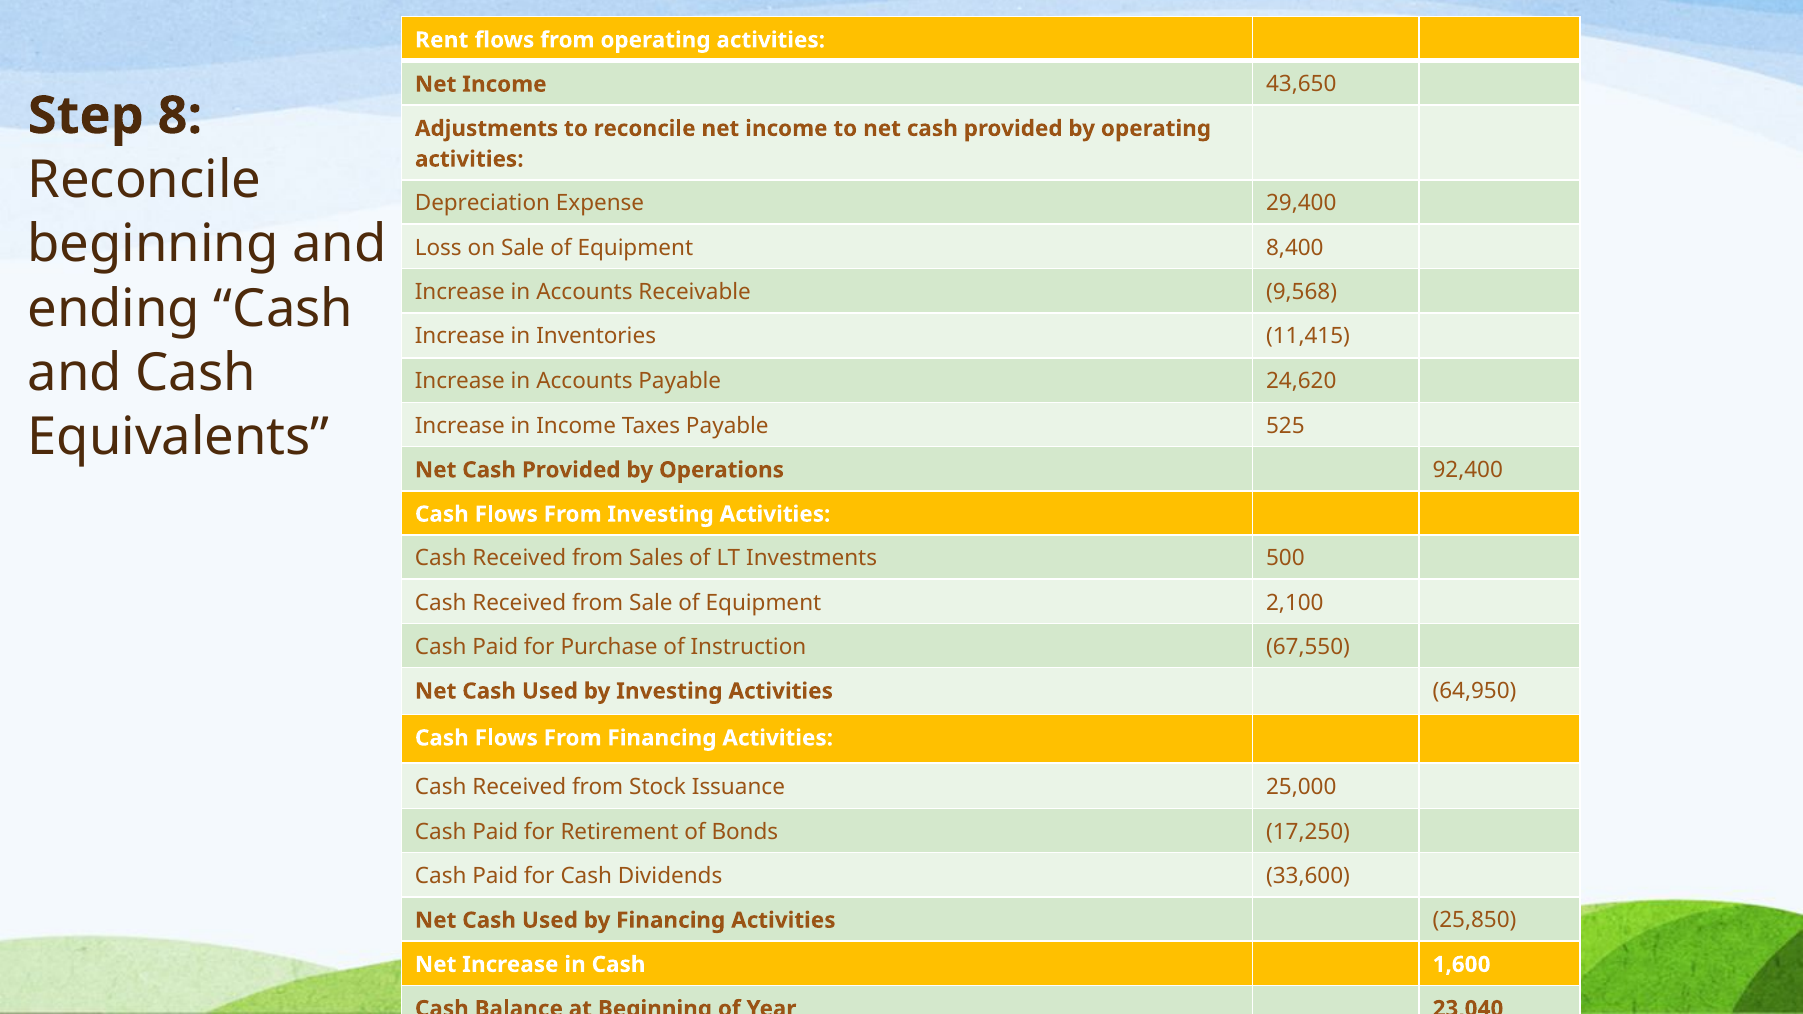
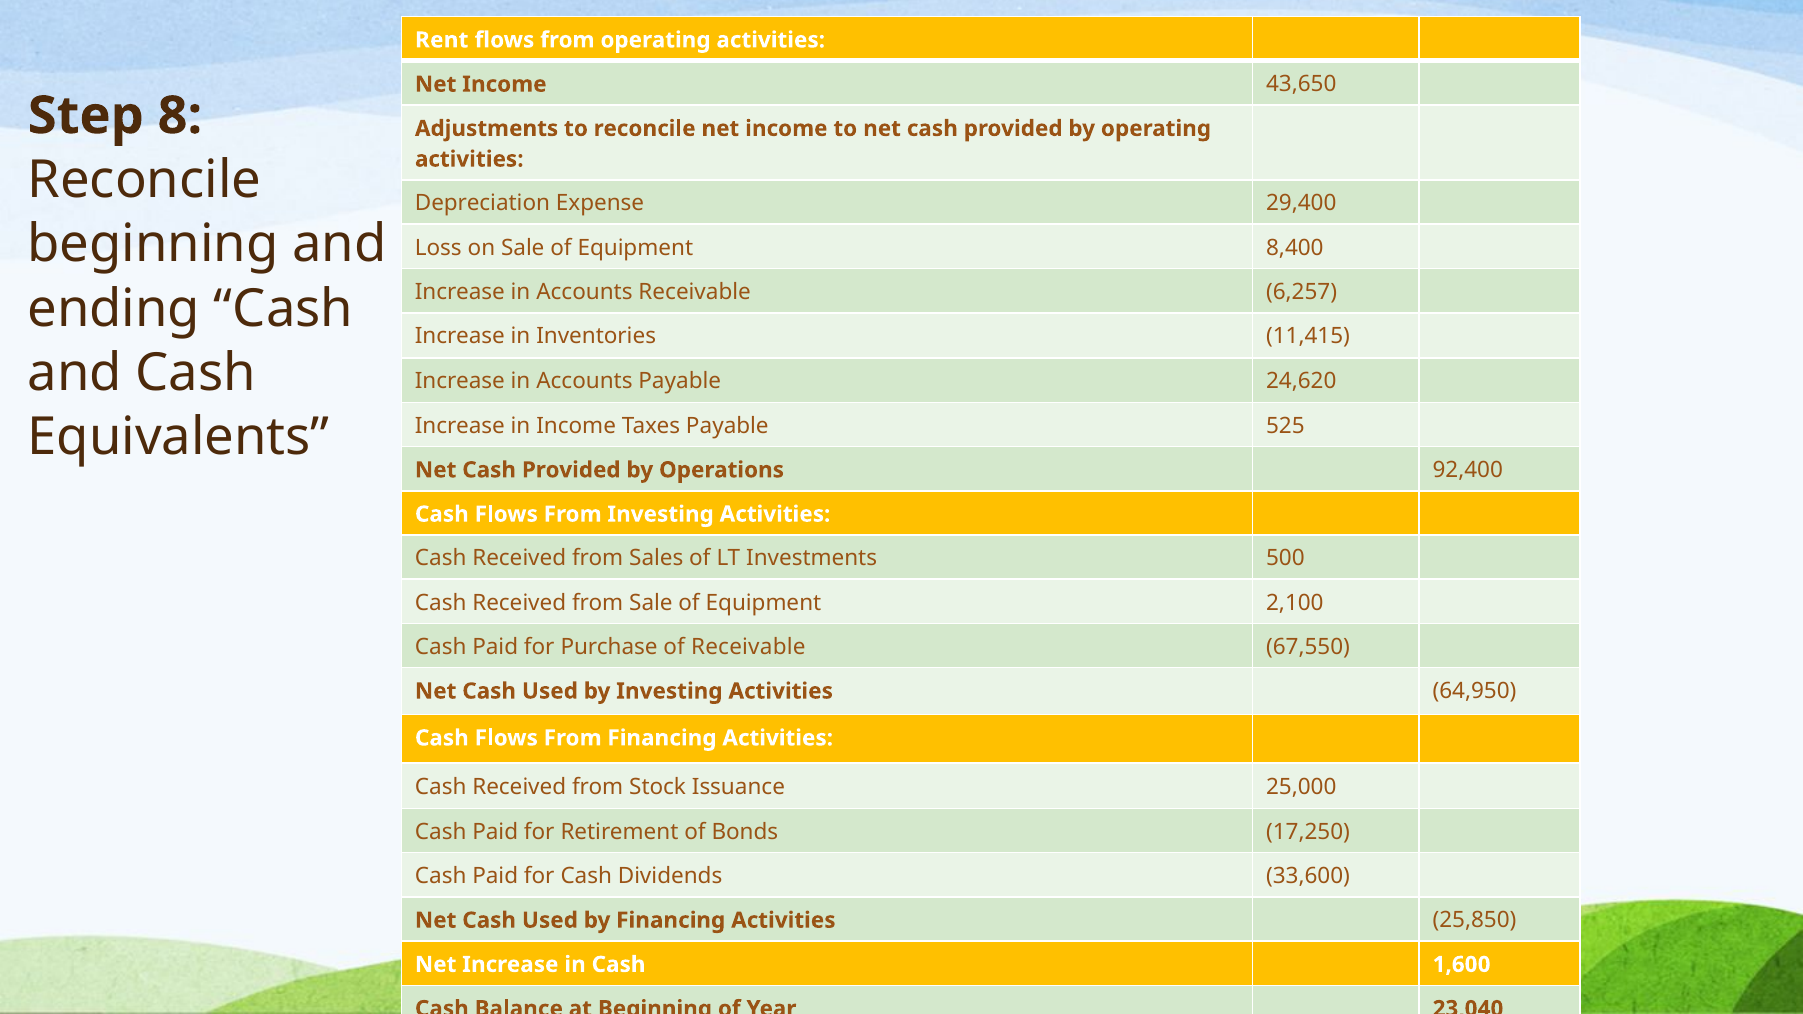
9,568: 9,568 -> 6,257 (1302, 292)
of Instruction: Instruction -> Receivable (748, 647)
